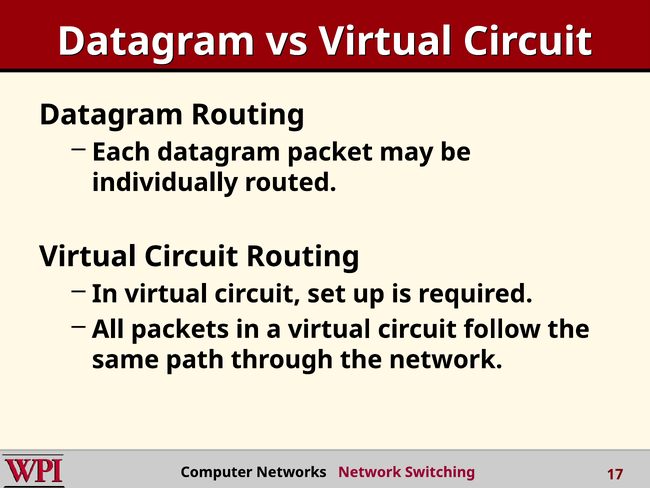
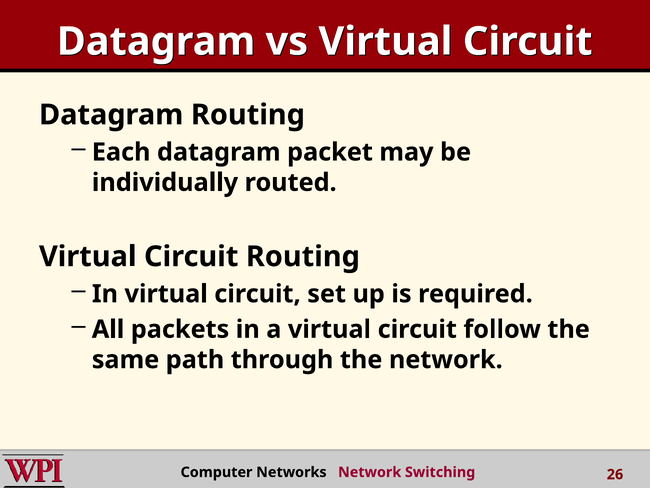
17: 17 -> 26 (615, 474)
